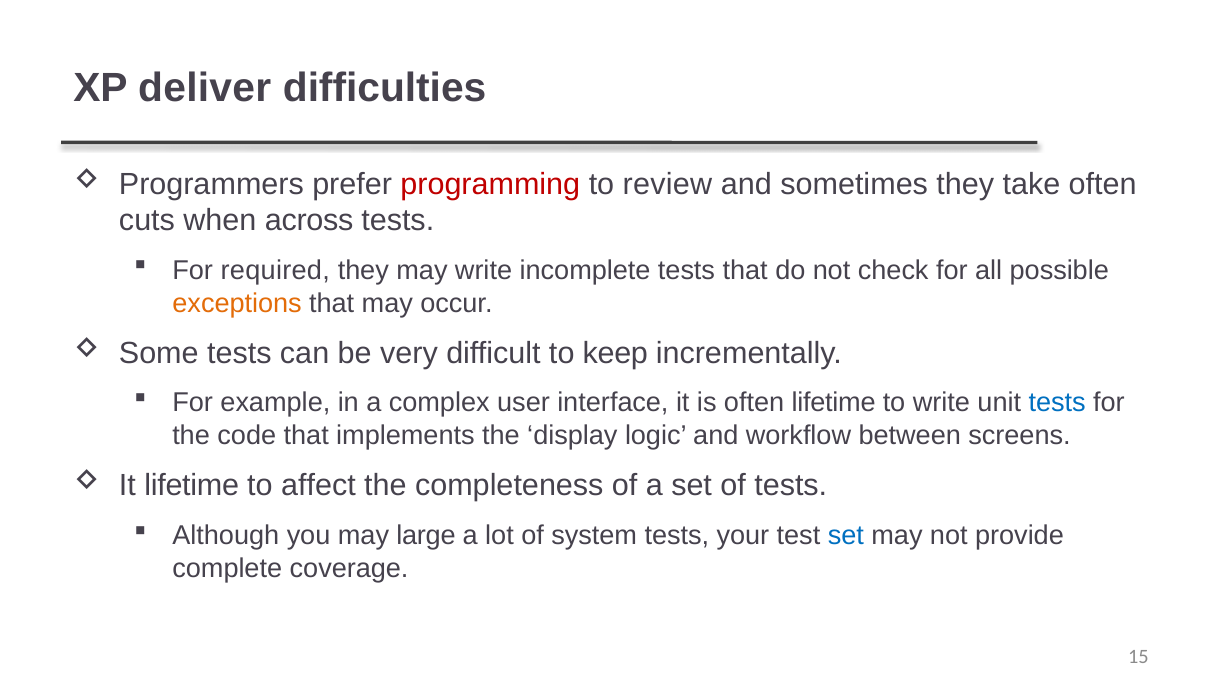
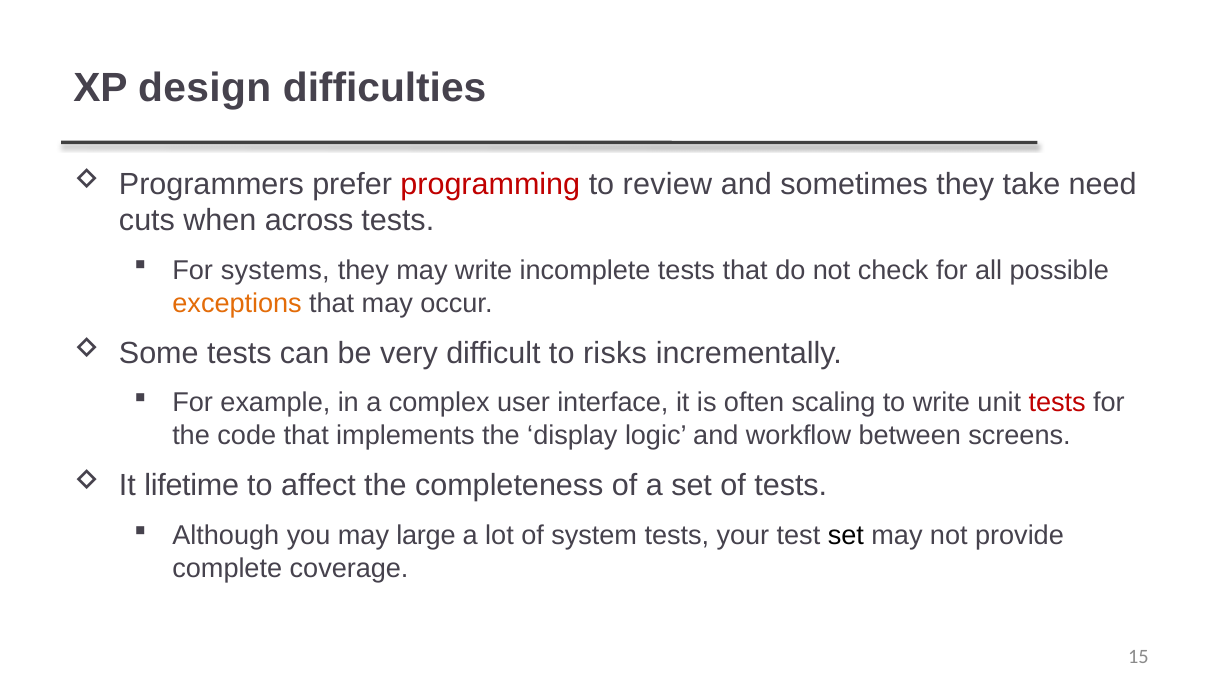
deliver: deliver -> design (205, 88)
take often: often -> need (1103, 184)
required: required -> systems (275, 270)
keep: keep -> risks (615, 353)
often lifetime: lifetime -> scaling (834, 403)
tests colour: blue -> red (1057, 403)
set colour: blue -> black (846, 535)
